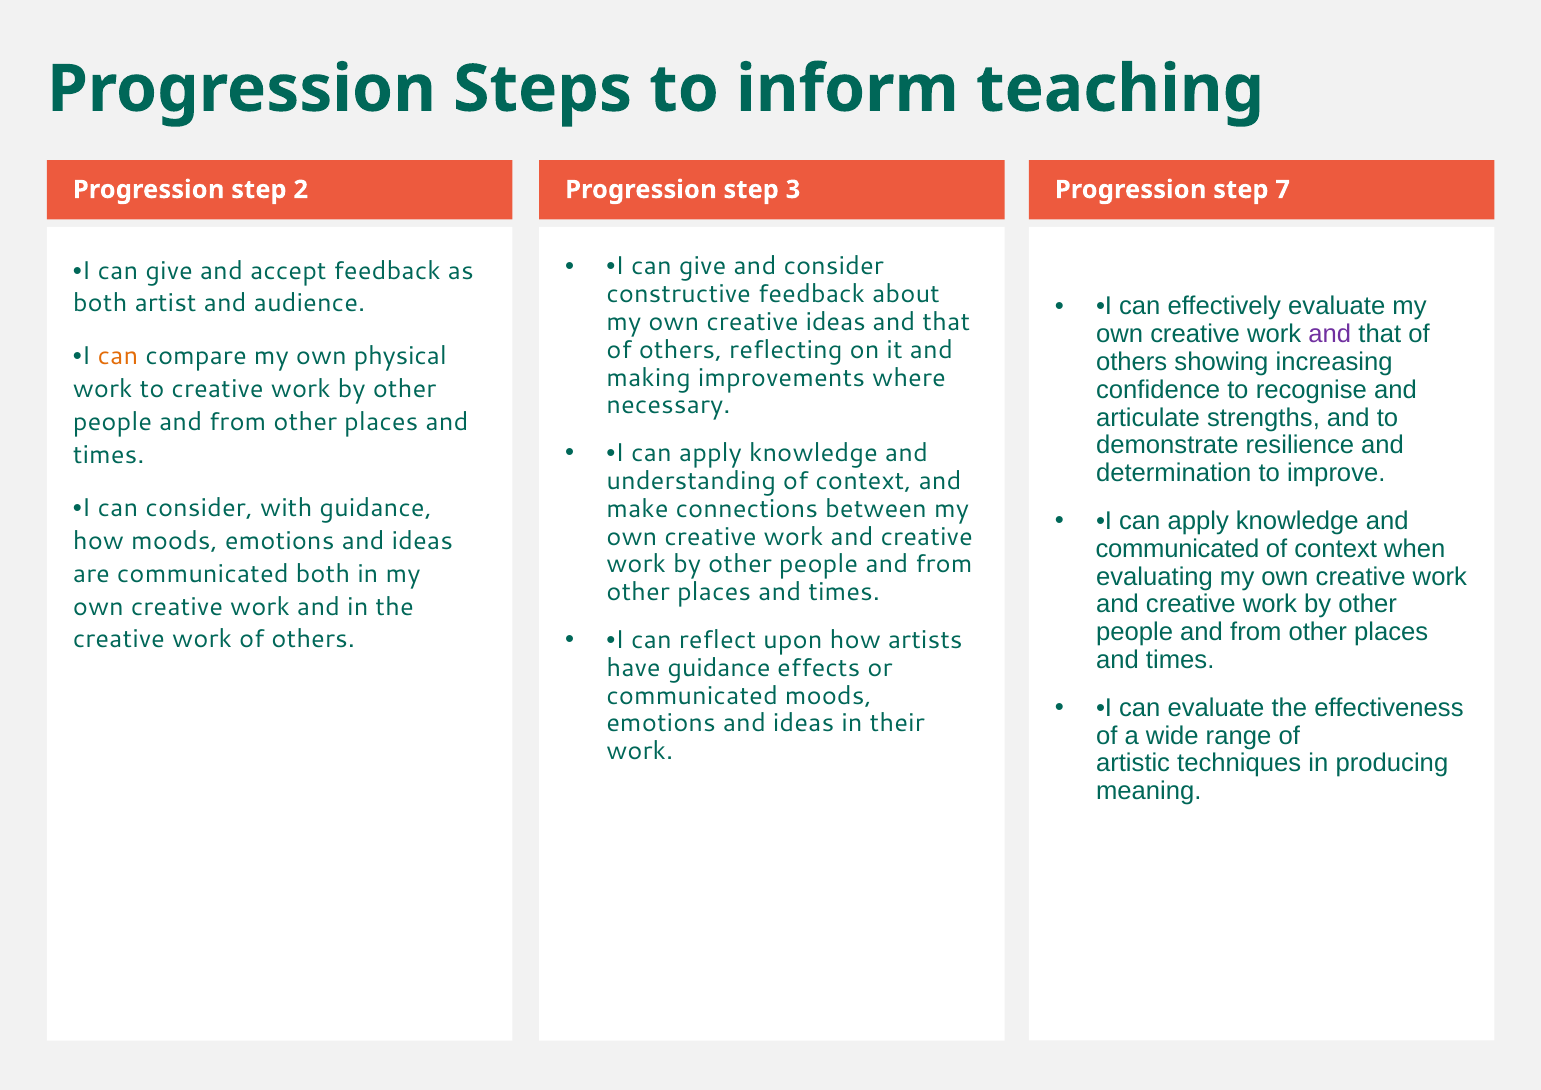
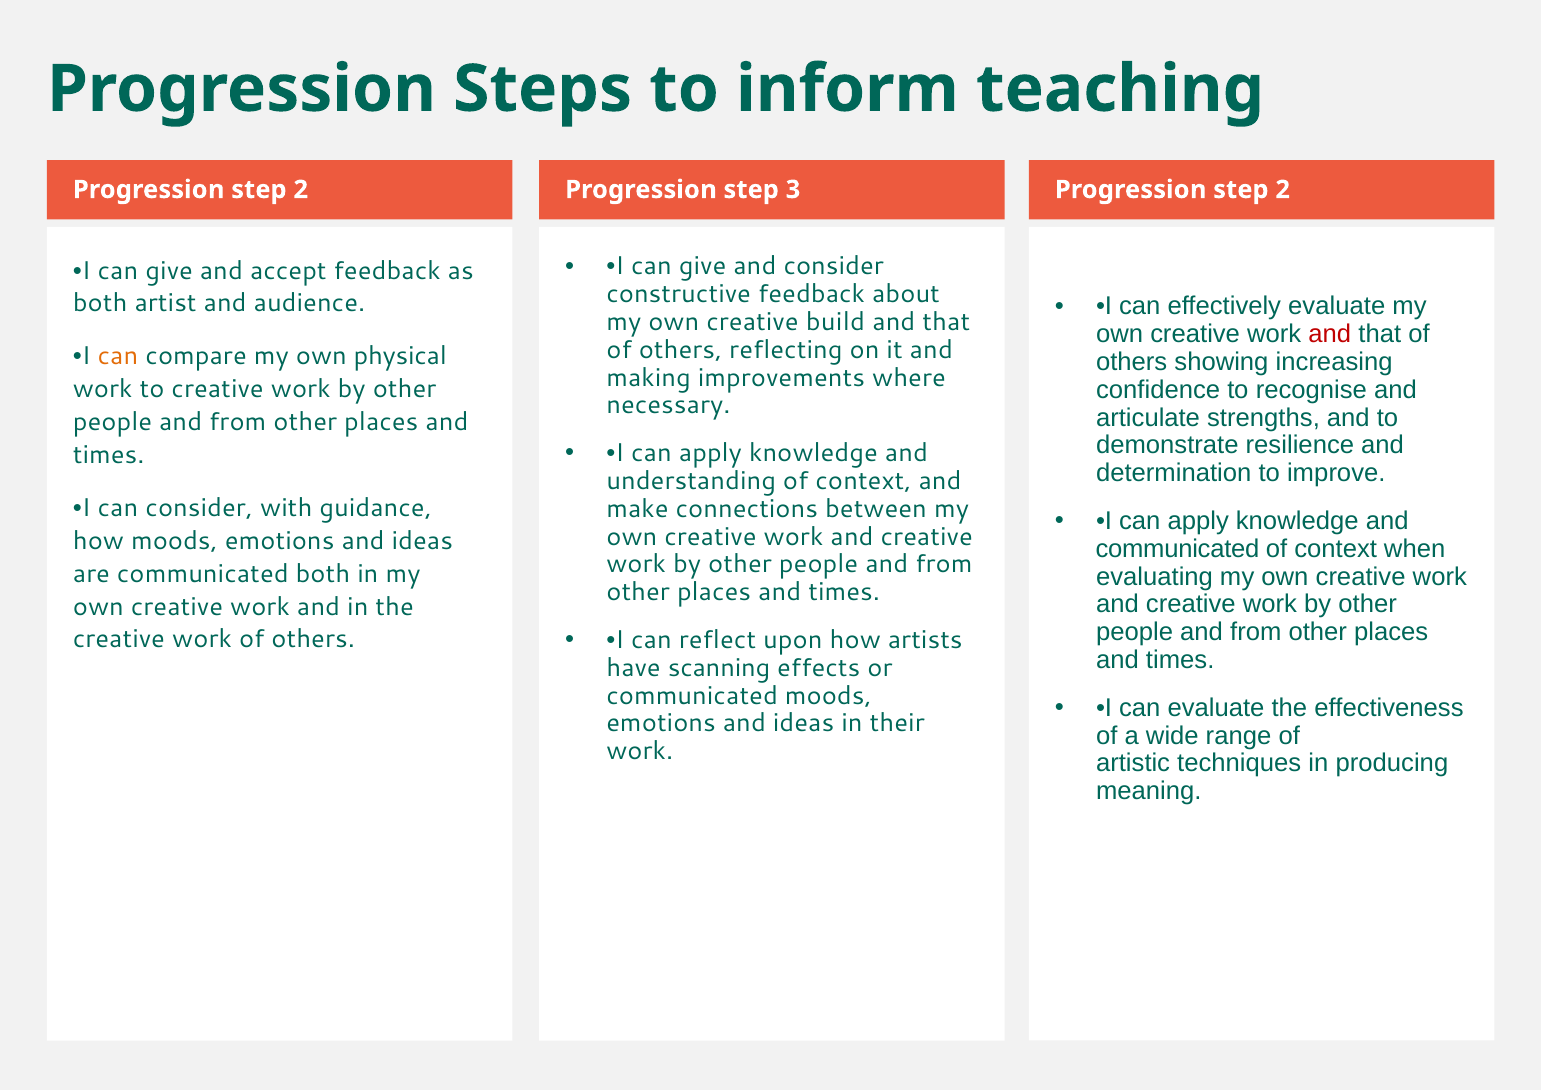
7: 7 -> 2 (1283, 190)
creative ideas: ideas -> build (835, 322)
and colour: purple -> red (1330, 334)
have guidance: guidance -> scanning (719, 668)
